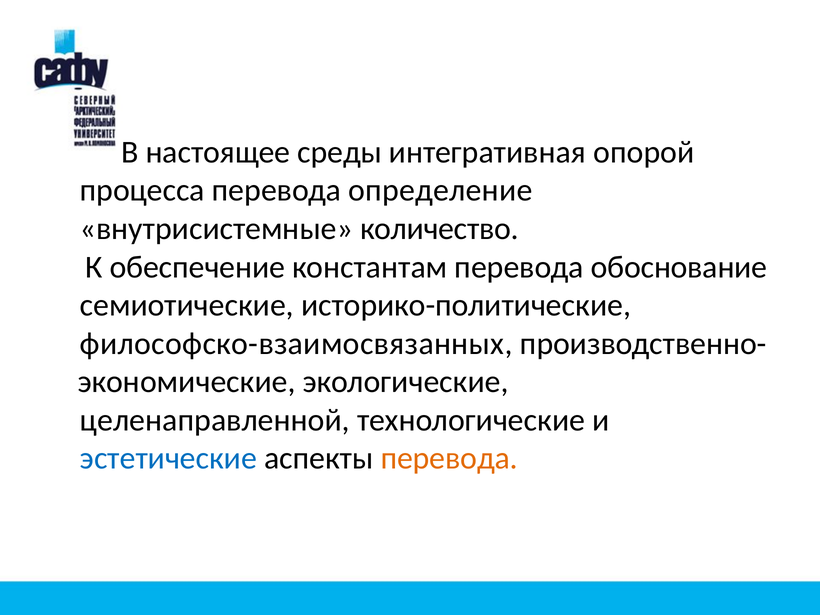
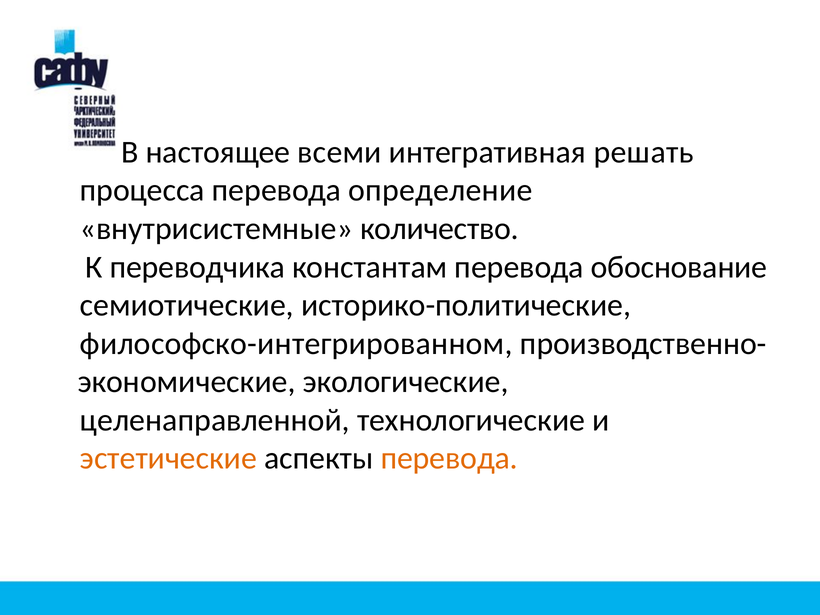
среды: среды -> всеми (340, 152)
опорой: опорой -> решать (644, 152)
обеспечение: обеспечение -> переводчика (197, 267)
философско-взаимосвязанных: философско-взаимосвязанных -> философско-интегрированном (296, 344)
эстетические colour: blue -> orange (168, 458)
